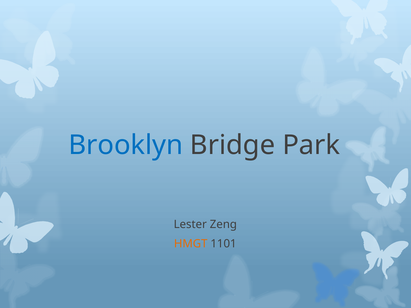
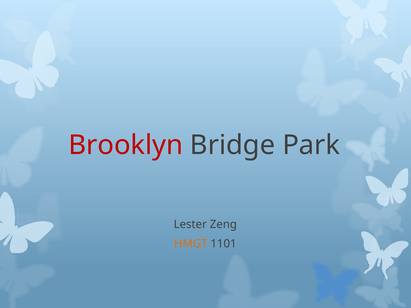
Brooklyn colour: blue -> red (126, 145)
